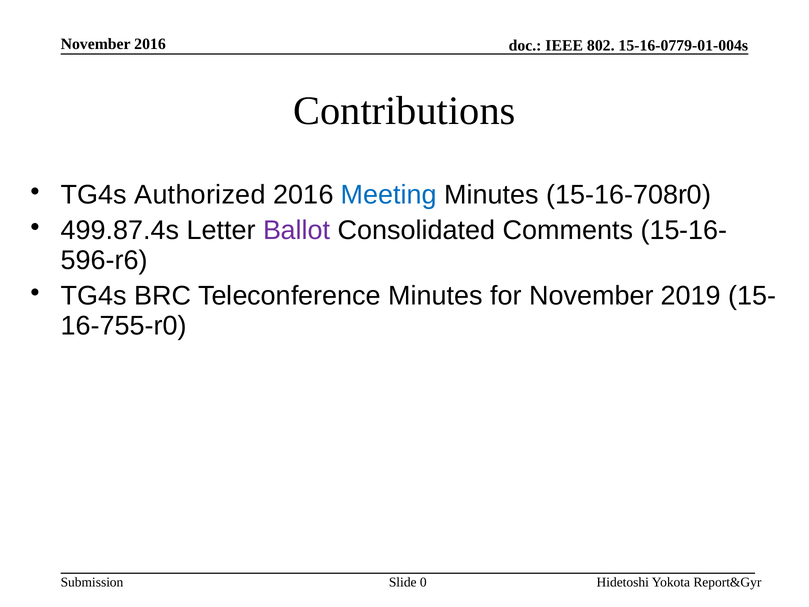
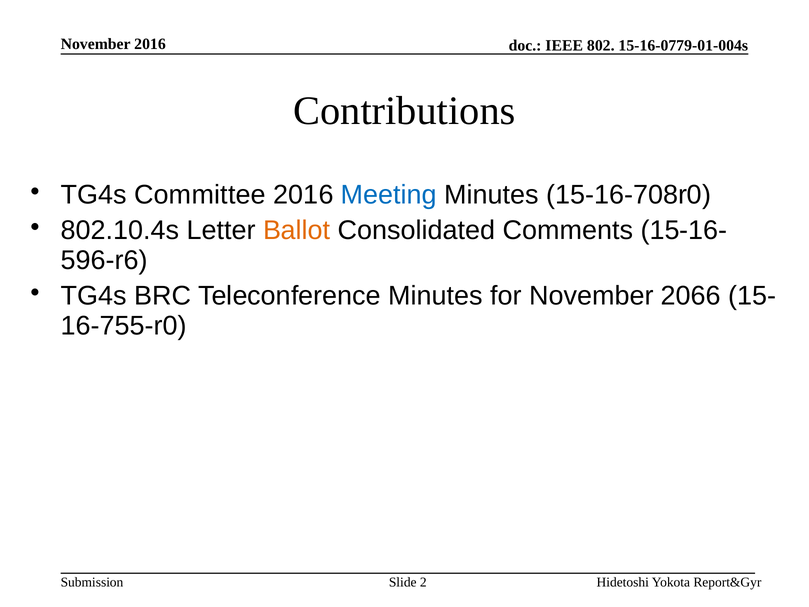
Authorized: Authorized -> Committee (200, 195)
499.87.4s: 499.87.4s -> 802.10.4s (120, 230)
Ballot colour: purple -> orange (297, 230)
2019: 2019 -> 2066 (691, 296)
0: 0 -> 2 (423, 582)
